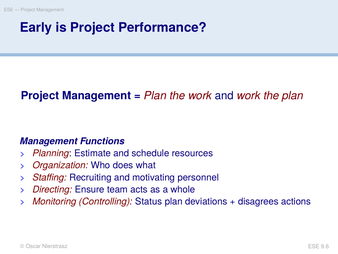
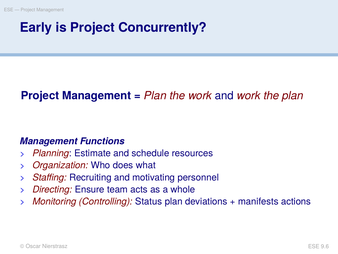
Performance: Performance -> Concurrently (163, 28)
disagrees: disagrees -> manifests (258, 201)
